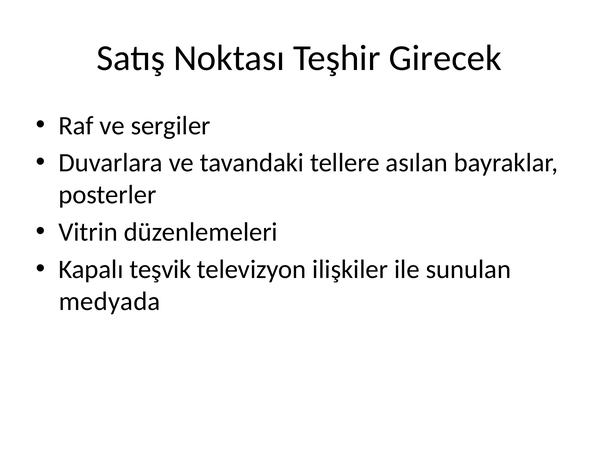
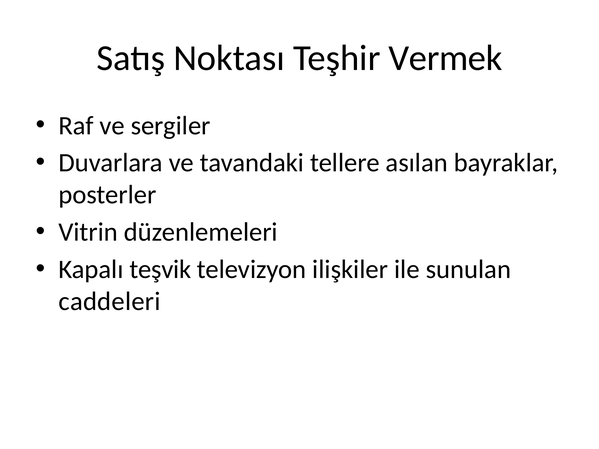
Girecek: Girecek -> Vermek (446, 58)
medyada: medyada -> caddeleri (110, 301)
